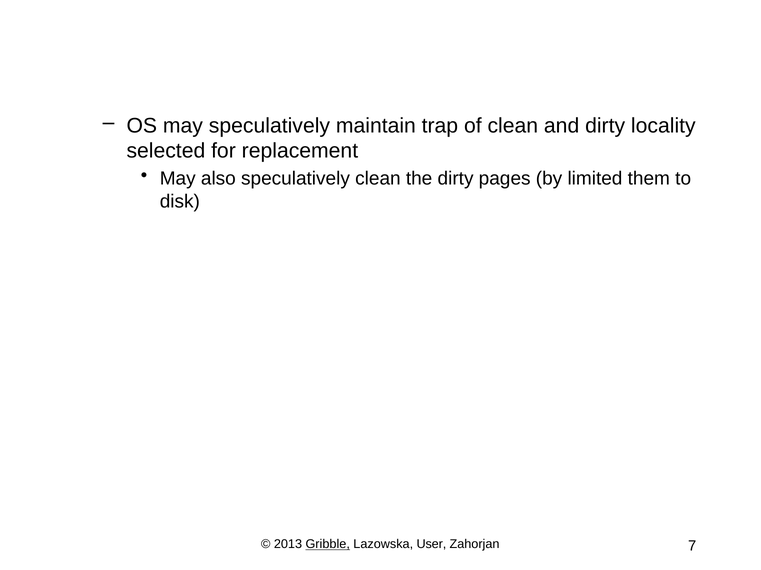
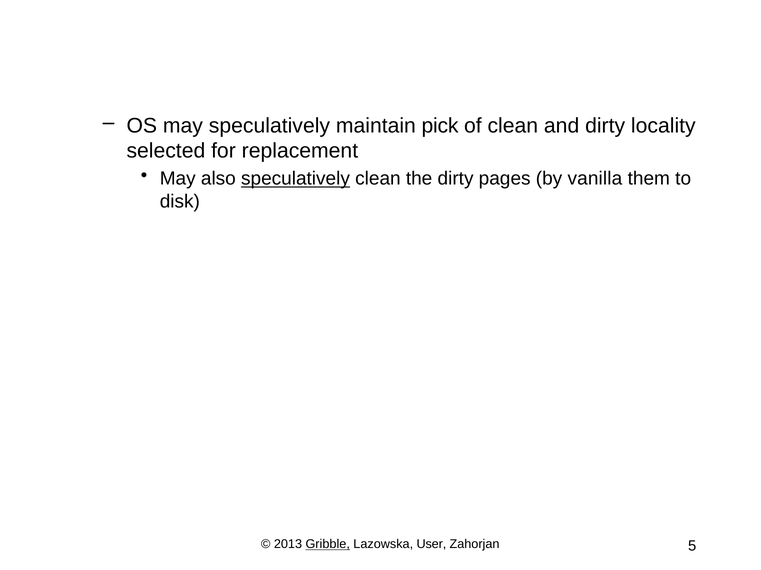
trap: trap -> pick (440, 126)
speculatively underline: none -> present (295, 179)
limited: limited -> vanilla (595, 179)
7: 7 -> 5 (692, 546)
